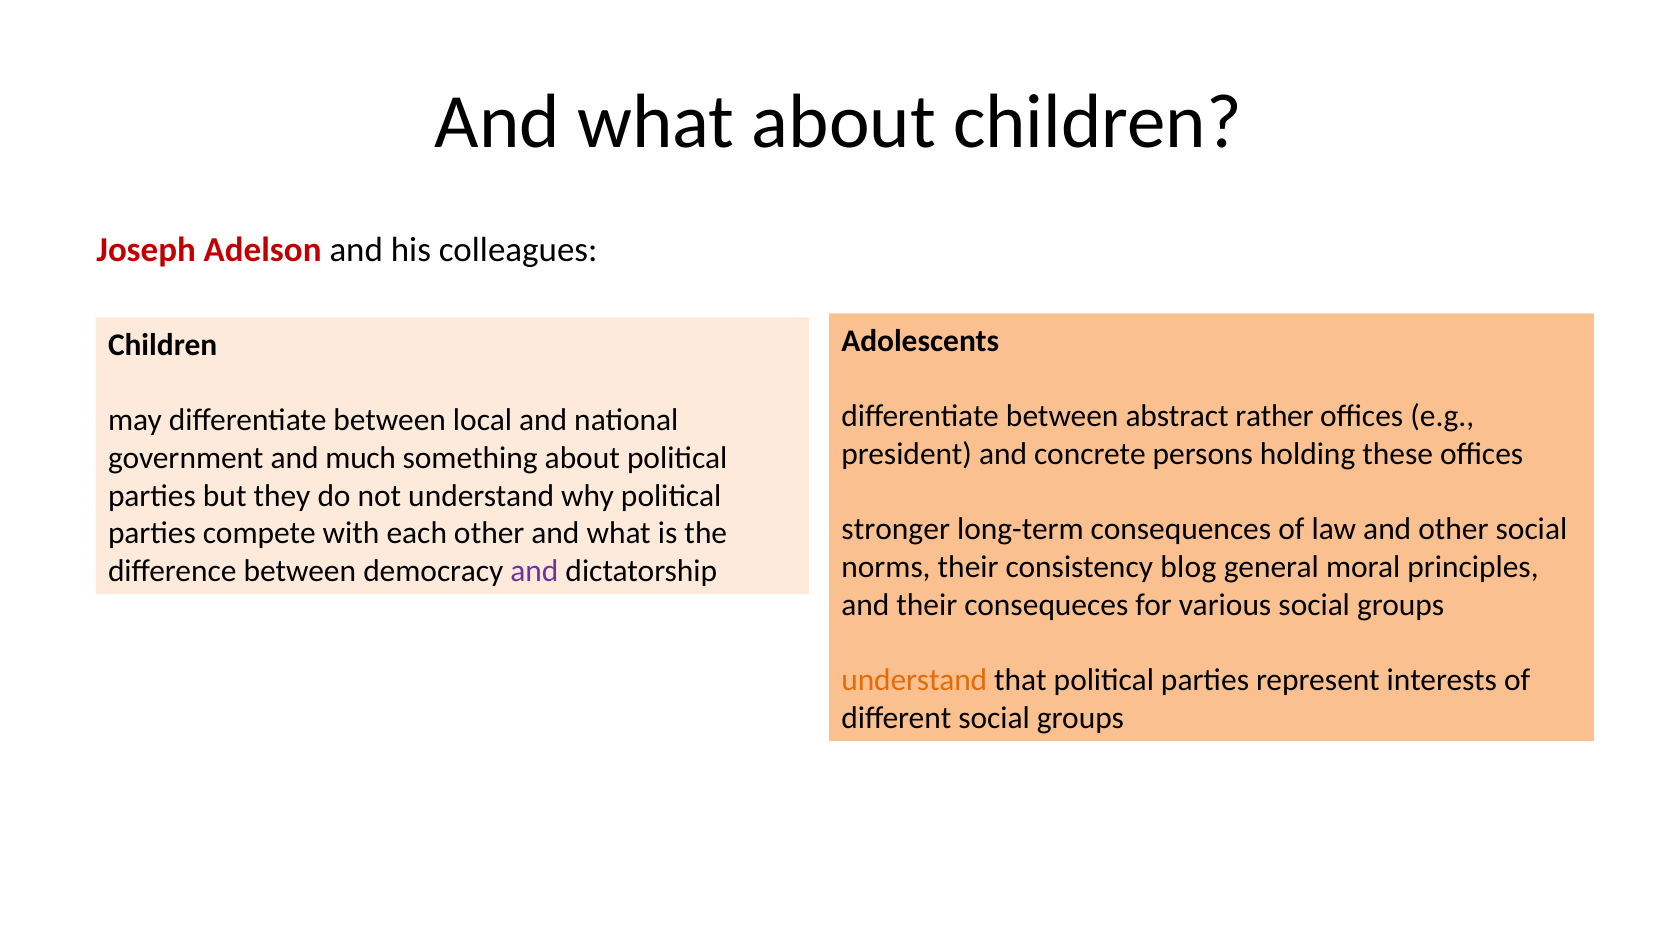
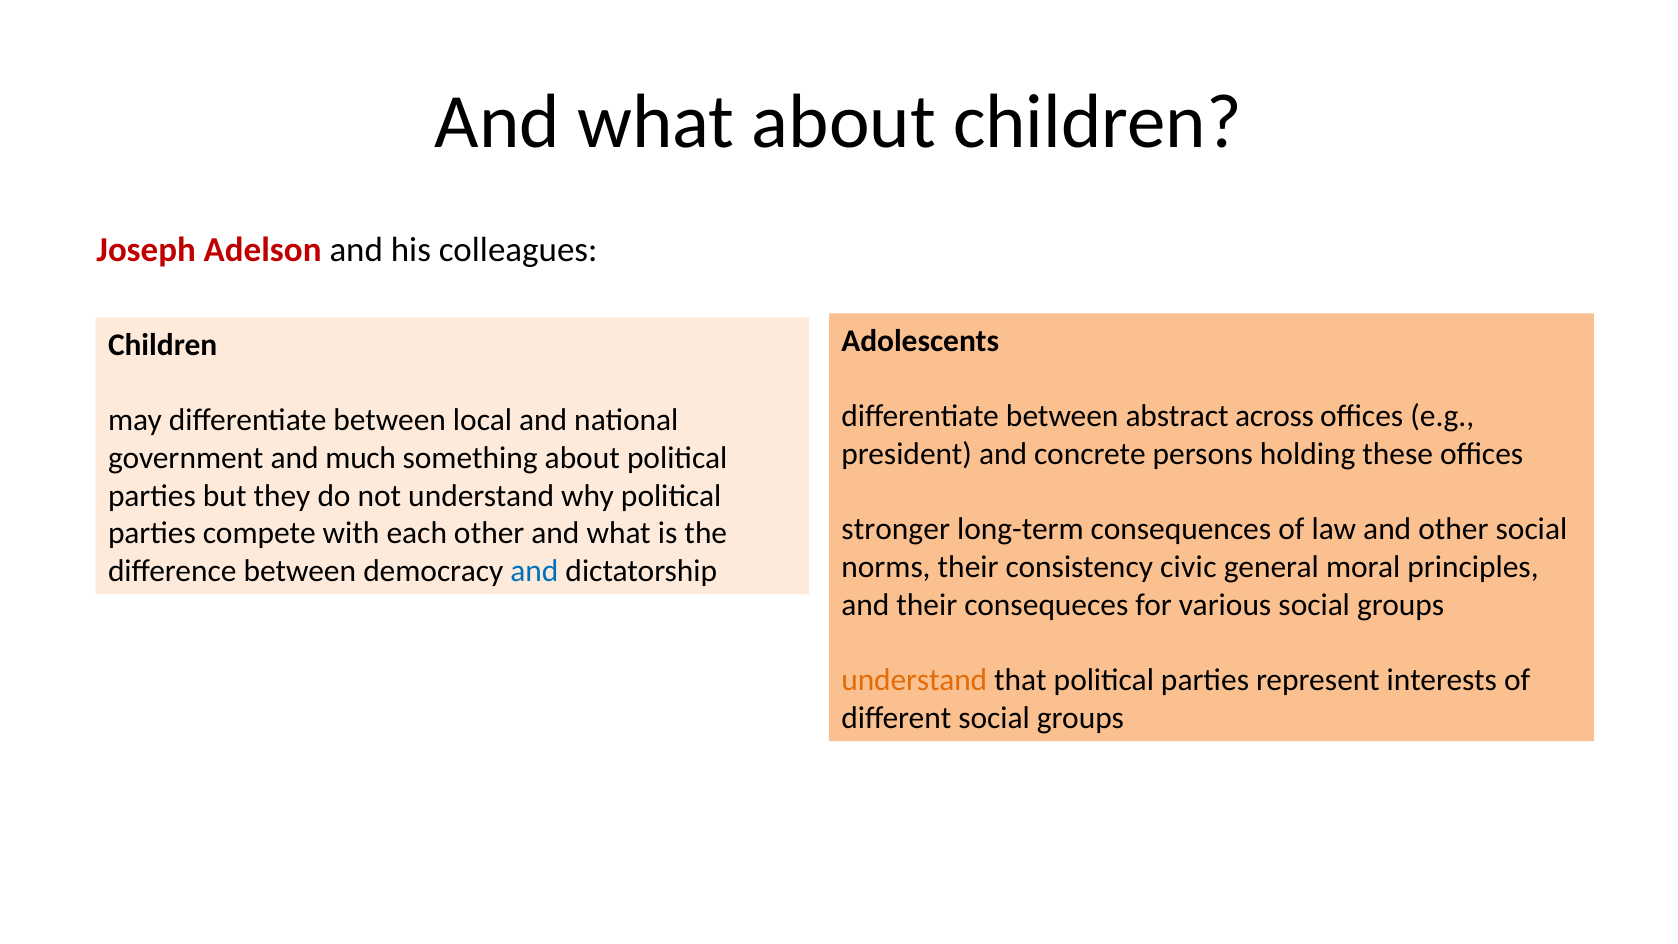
rather: rather -> across (1274, 416)
blog: blog -> civic (1188, 567)
and colour: purple -> blue (534, 571)
